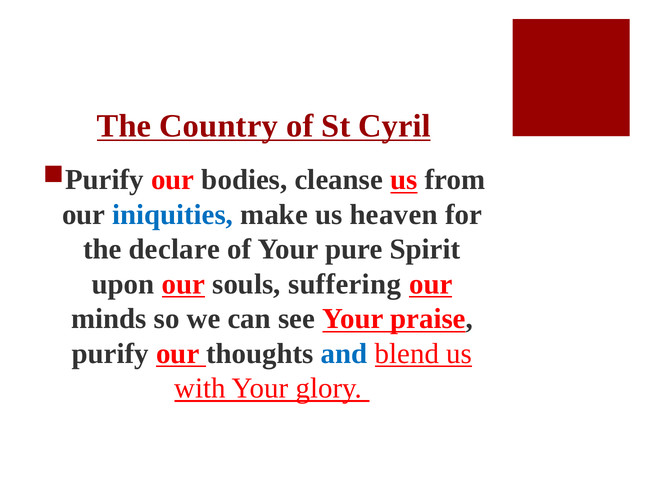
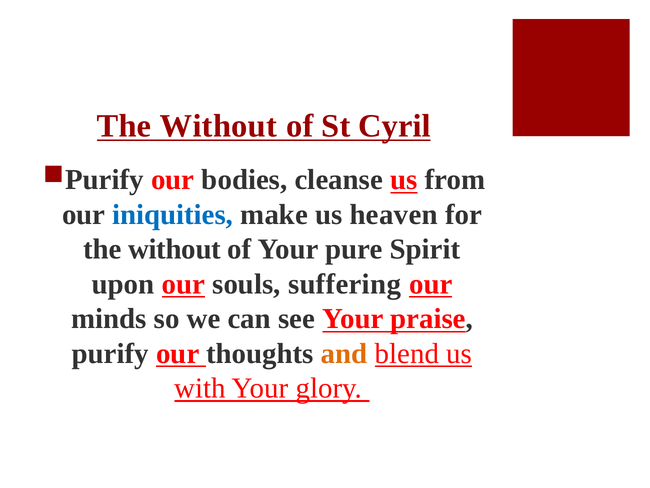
Country: Country -> Without (218, 126)
declare: declare -> without (175, 249)
and colour: blue -> orange (344, 353)
